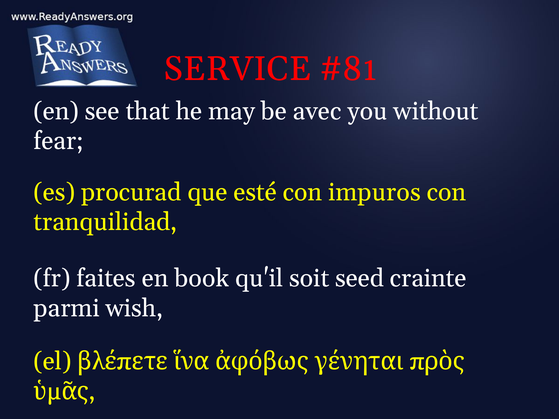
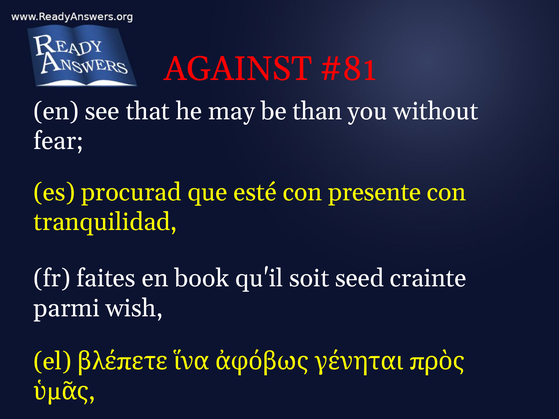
SERVICE: SERVICE -> AGAINST (238, 69)
avec: avec -> than (317, 111)
impuros: impuros -> presente (375, 192)
